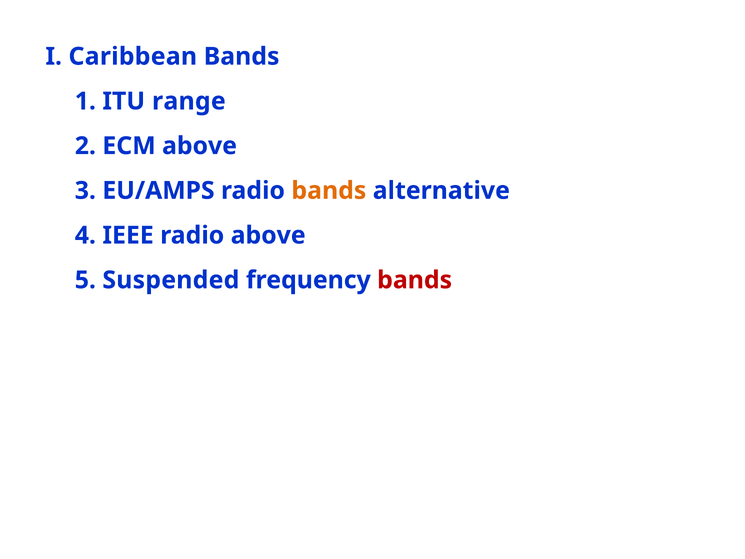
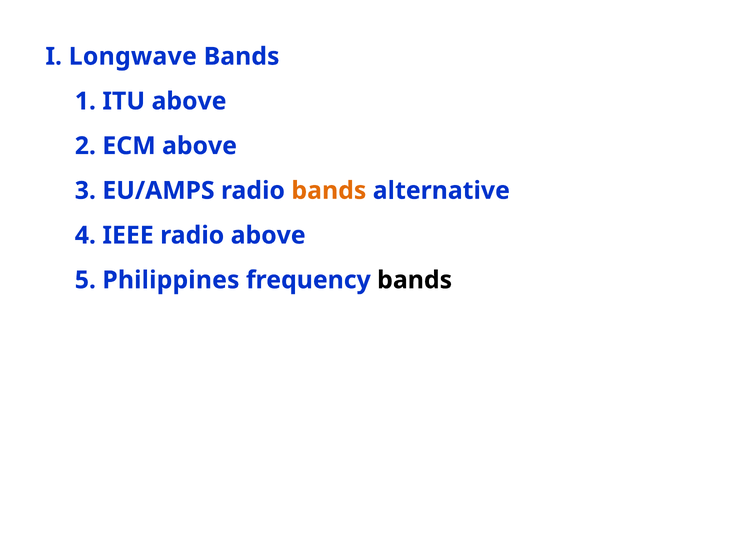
Caribbean: Caribbean -> Longwave (133, 56)
ITU range: range -> above (189, 101)
Suspended: Suspended -> Philippines (171, 280)
bands colour: red -> black (415, 280)
